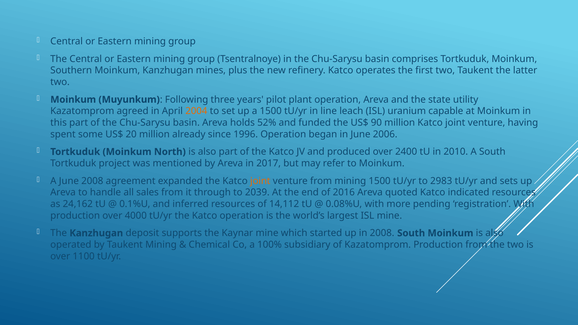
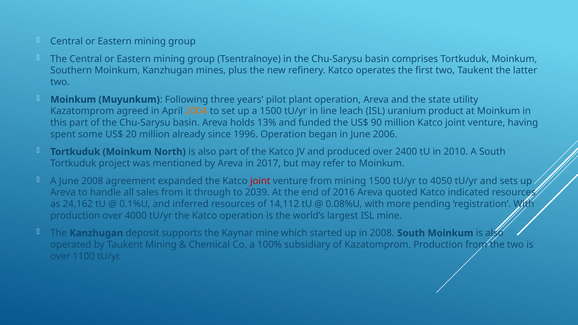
capable: capable -> product (446, 111)
52%: 52% -> 13% (267, 123)
joint colour: orange -> red (260, 181)
2983: 2983 -> 4050 (441, 181)
